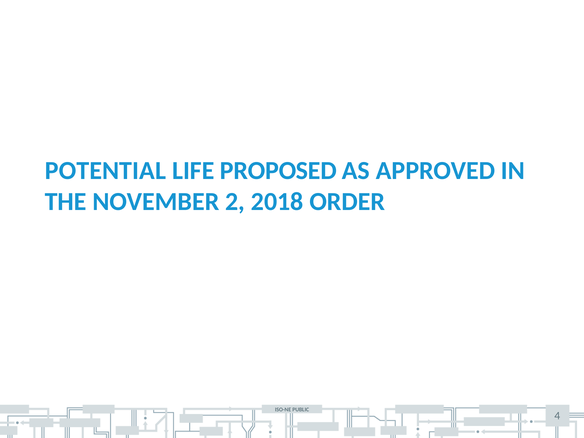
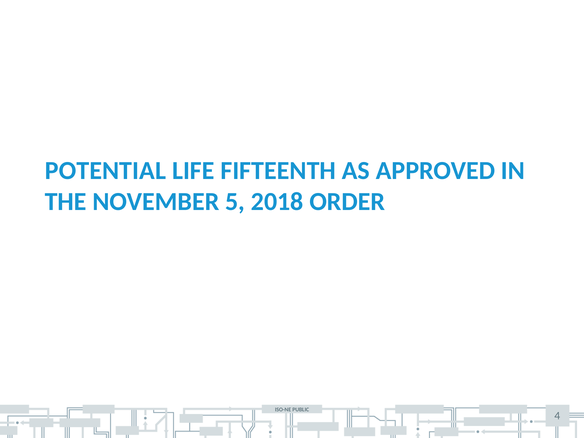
PROPOSED: PROPOSED -> FIFTEENTH (278, 171)
2: 2 -> 5 (235, 202)
